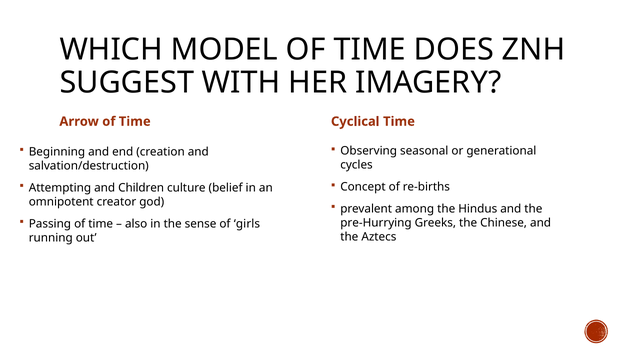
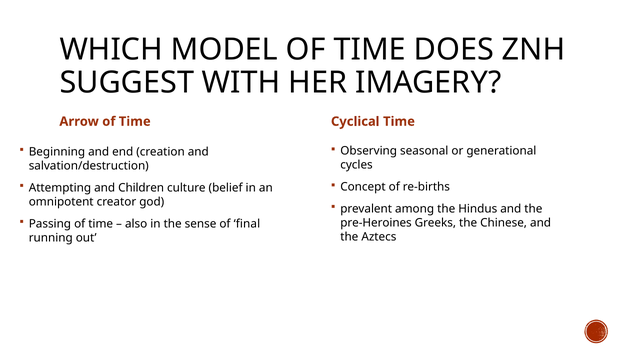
girls: girls -> final (247, 223)
pre-Hurrying: pre-Hurrying -> pre-Heroines (376, 223)
